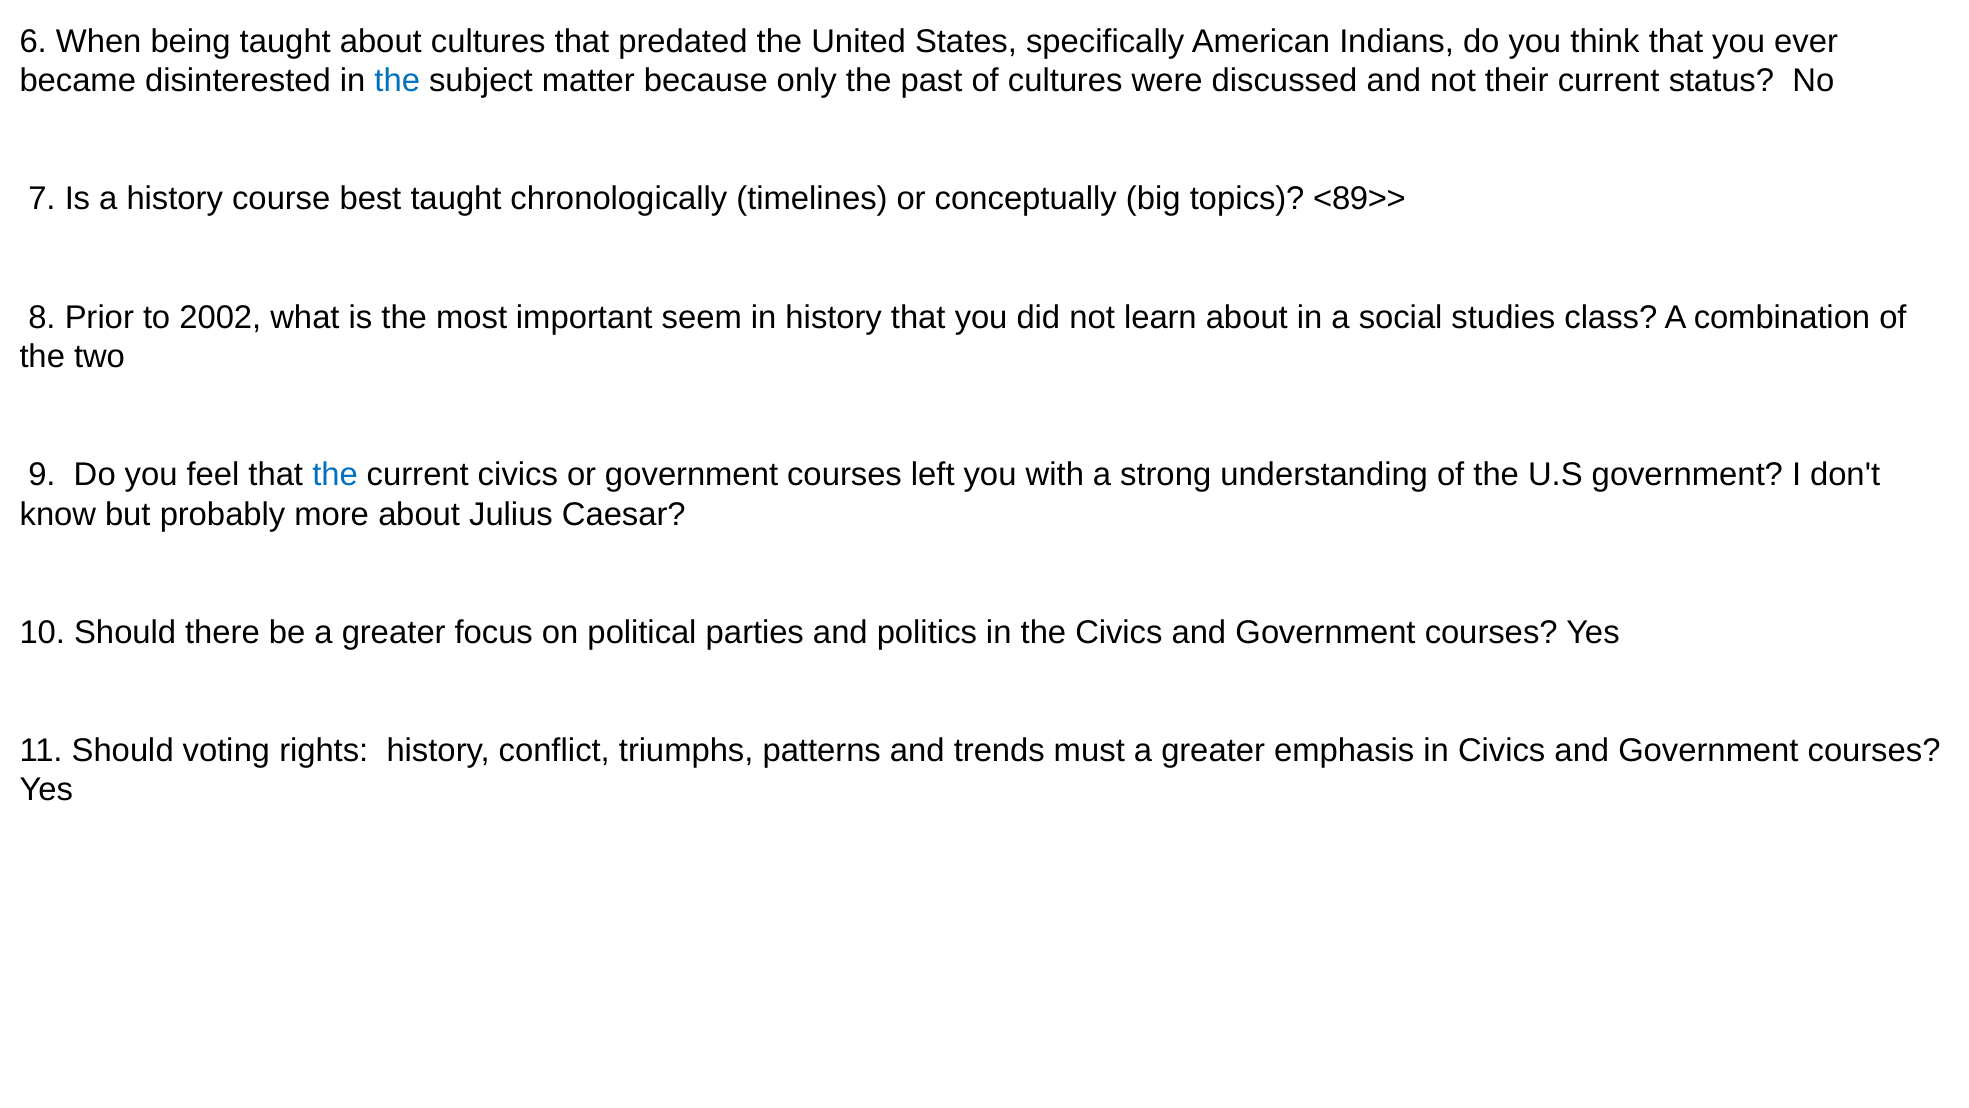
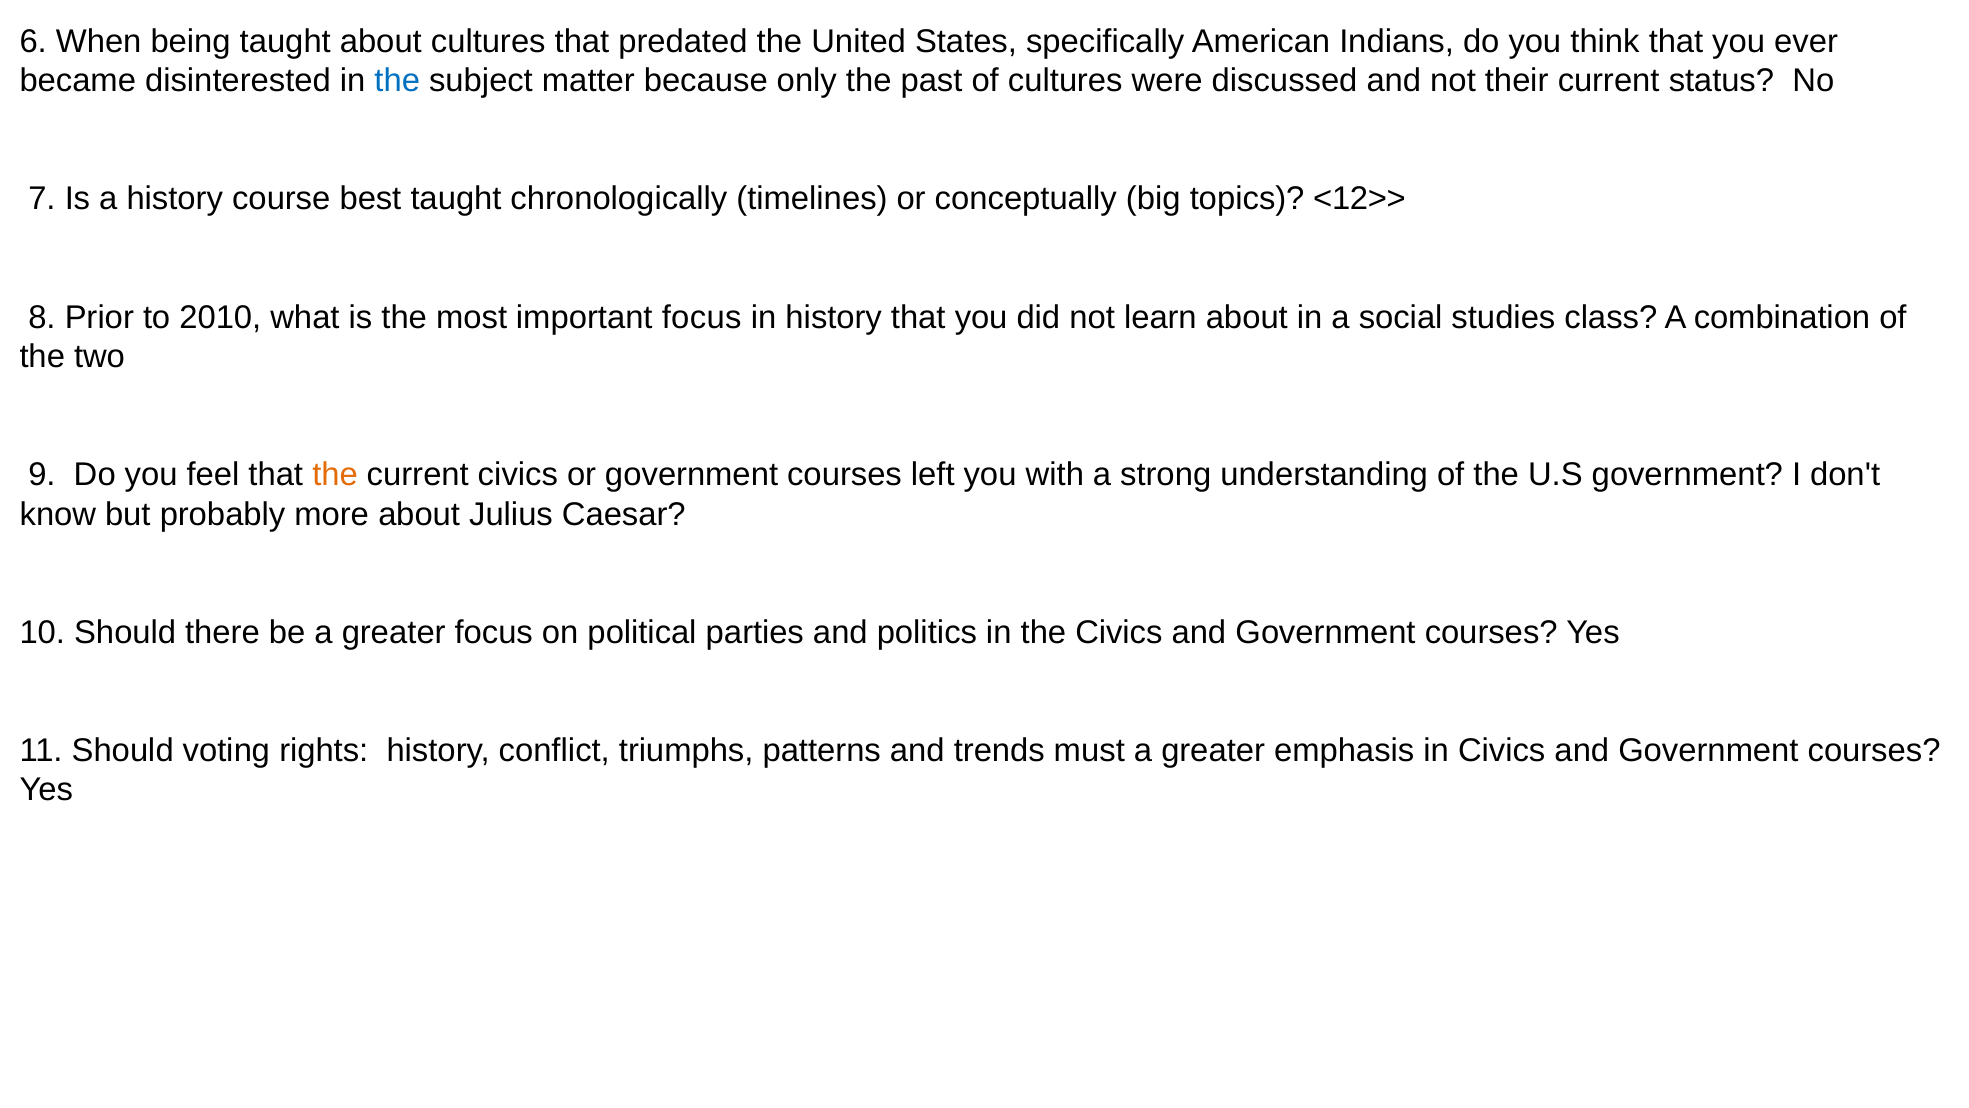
<89>>: <89>> -> <12>> (1359, 199)
2002: 2002 -> 2010 (220, 317)
important seem: seem -> focus (702, 317)
the colour: blue -> orange (335, 475)
